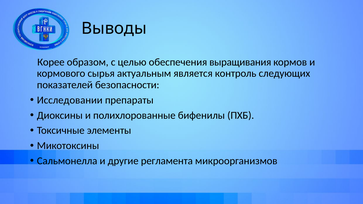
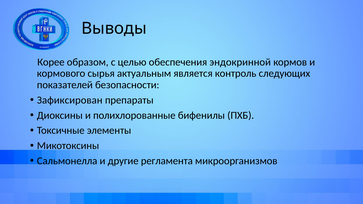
выращивания: выращивания -> эндокринной (240, 62)
Исследовании: Исследовании -> Зафиксирован (70, 100)
